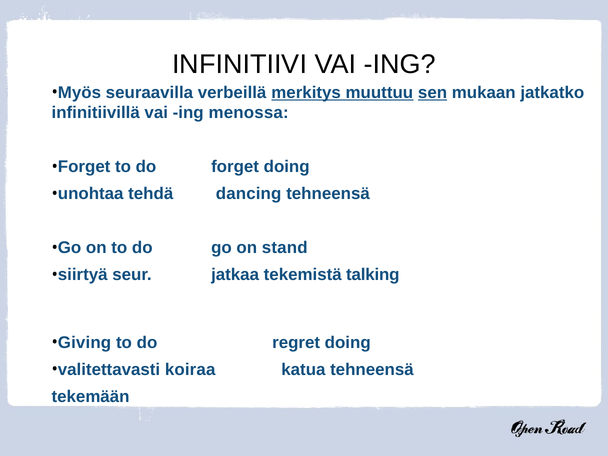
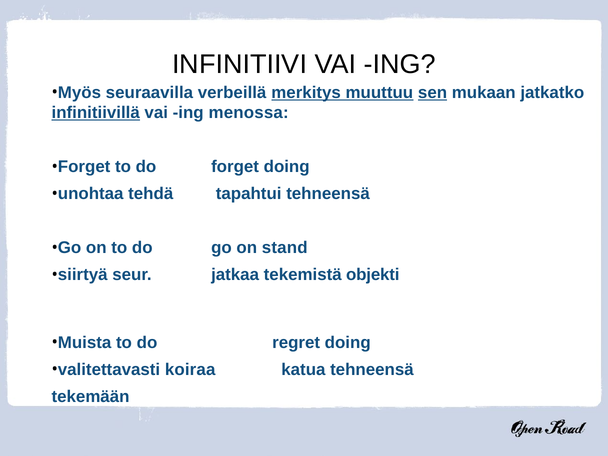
infinitiivillä underline: none -> present (96, 113)
dancing: dancing -> tapahtui (249, 194)
talking: talking -> objekti (373, 275)
Giving: Giving -> Muista (85, 342)
